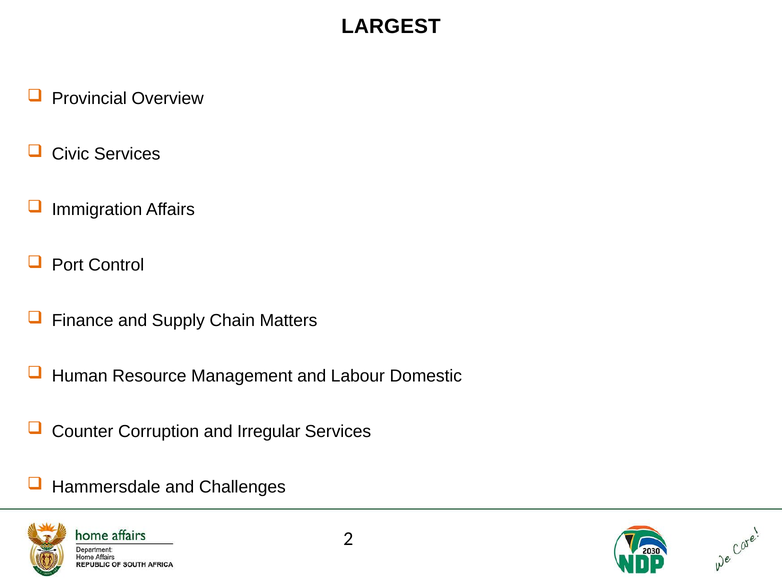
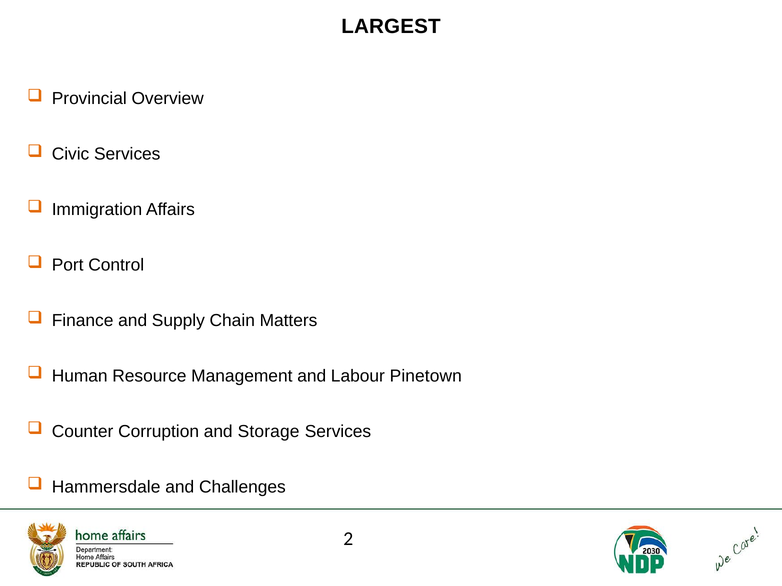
Domestic: Domestic -> Pinetown (426, 376)
Irregular: Irregular -> Storage (269, 432)
